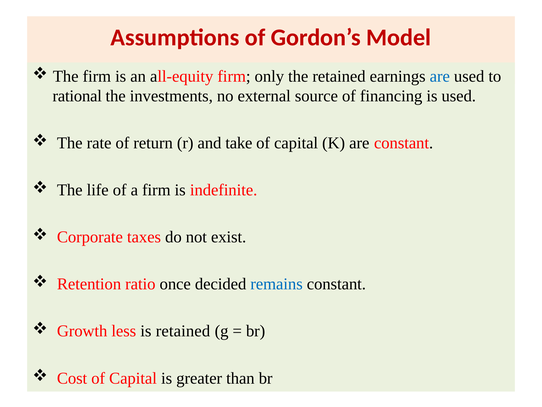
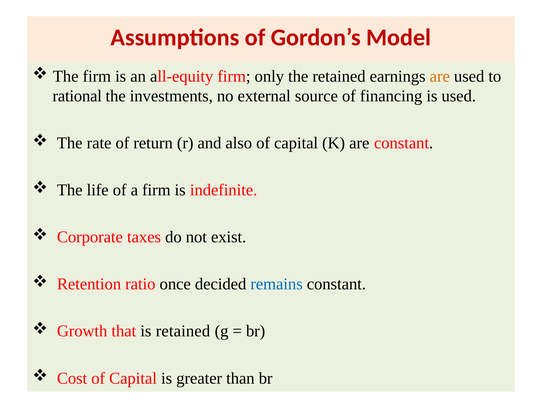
are colour: blue -> orange (440, 76)
take: take -> also (239, 143)
less: less -> that (124, 331)
